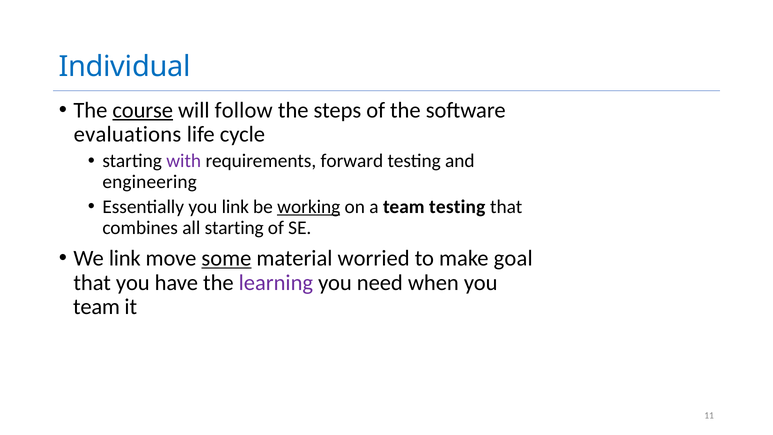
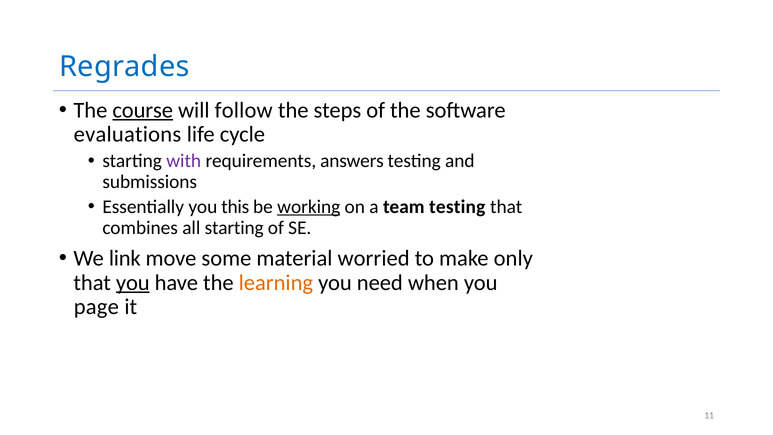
Individual: Individual -> Regrades (124, 66)
forward: forward -> answers (352, 161)
engineering: engineering -> submissions (150, 182)
you link: link -> this (235, 207)
some underline: present -> none (226, 258)
goal: goal -> only (513, 258)
you underline: none -> present (133, 282)
learning colour: purple -> orange (276, 282)
team: team -> page (96, 307)
